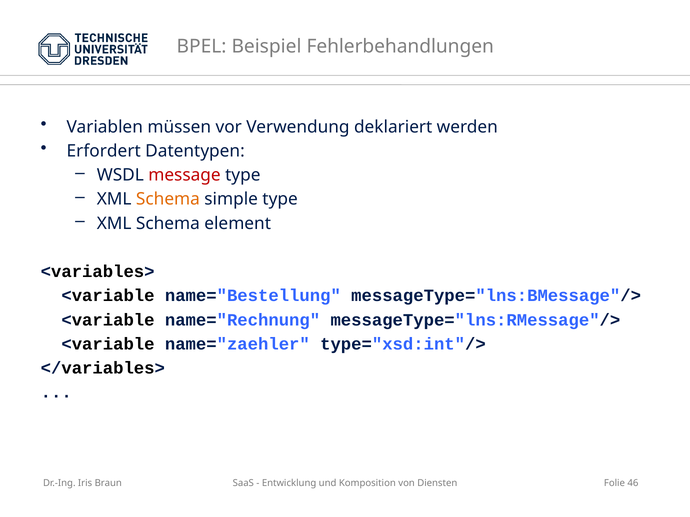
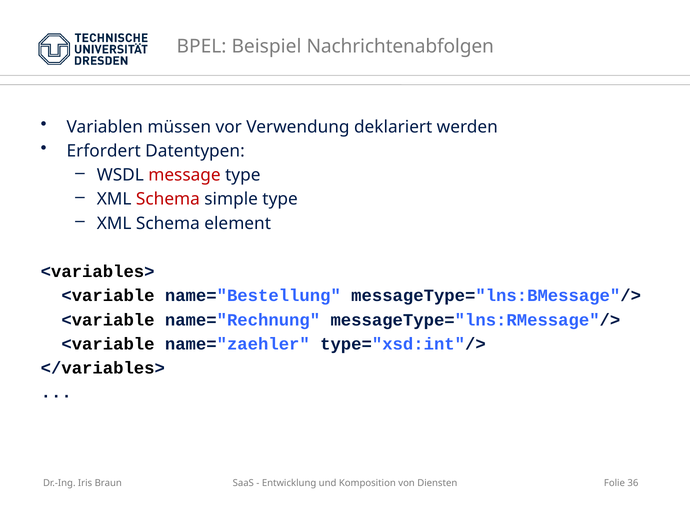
Fehlerbehandlungen: Fehlerbehandlungen -> Nachrichtenabfolgen (400, 46)
Schema colour: orange -> red (168, 199)
46: 46 -> 36 (633, 484)
